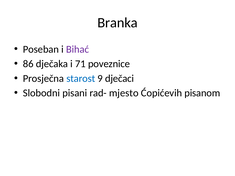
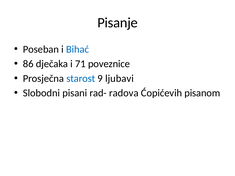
Branka: Branka -> Pisanje (118, 23)
Bihać colour: purple -> blue (78, 49)
dječaci: dječaci -> ljubavi (119, 79)
mjesto: mjesto -> radova (124, 93)
